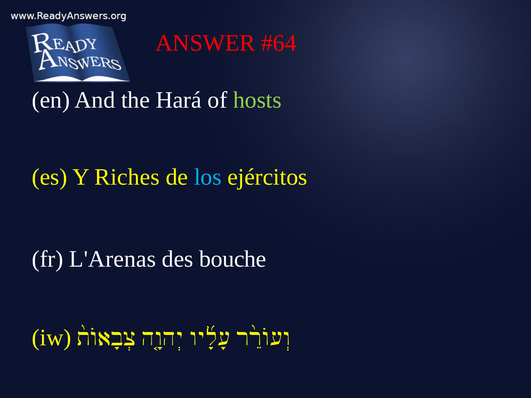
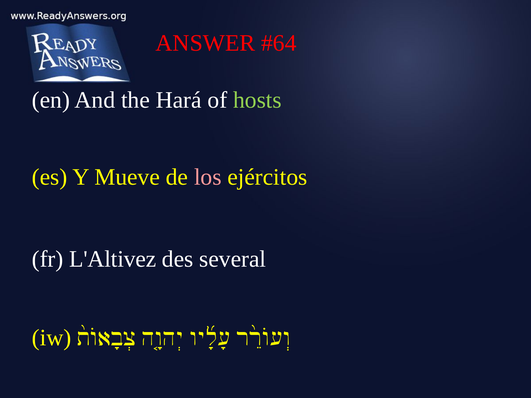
Riches: Riches -> Mueve (127, 177)
los colour: light blue -> pink (208, 177)
L'Arenas: L'Arenas -> L'Altivez (113, 259)
bouche: bouche -> several (233, 259)
